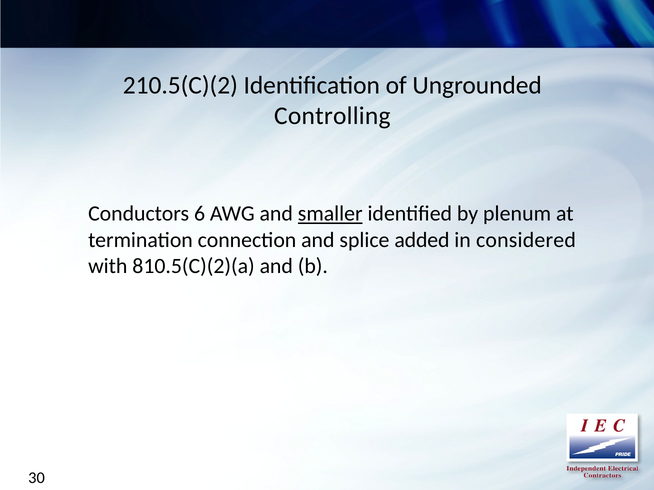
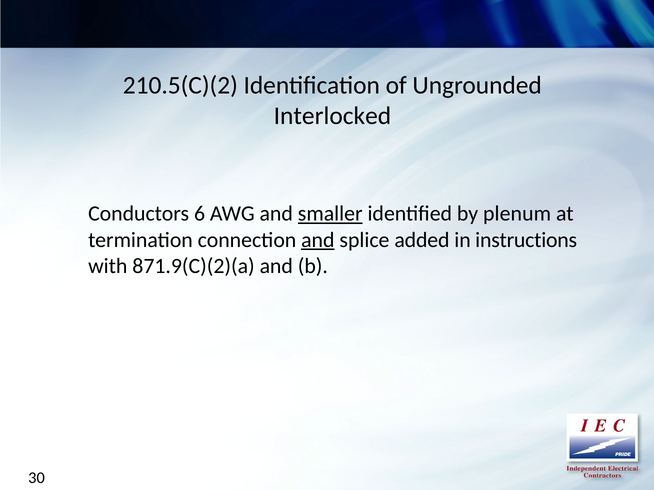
Controlling: Controlling -> Interlocked (332, 116)
and underline: none -> present (318, 240)
considered: considered -> instructions (526, 240)
810.5(C)(2)(a: 810.5(C)(2)(a -> 871.9(C)(2)(a (194, 266)
